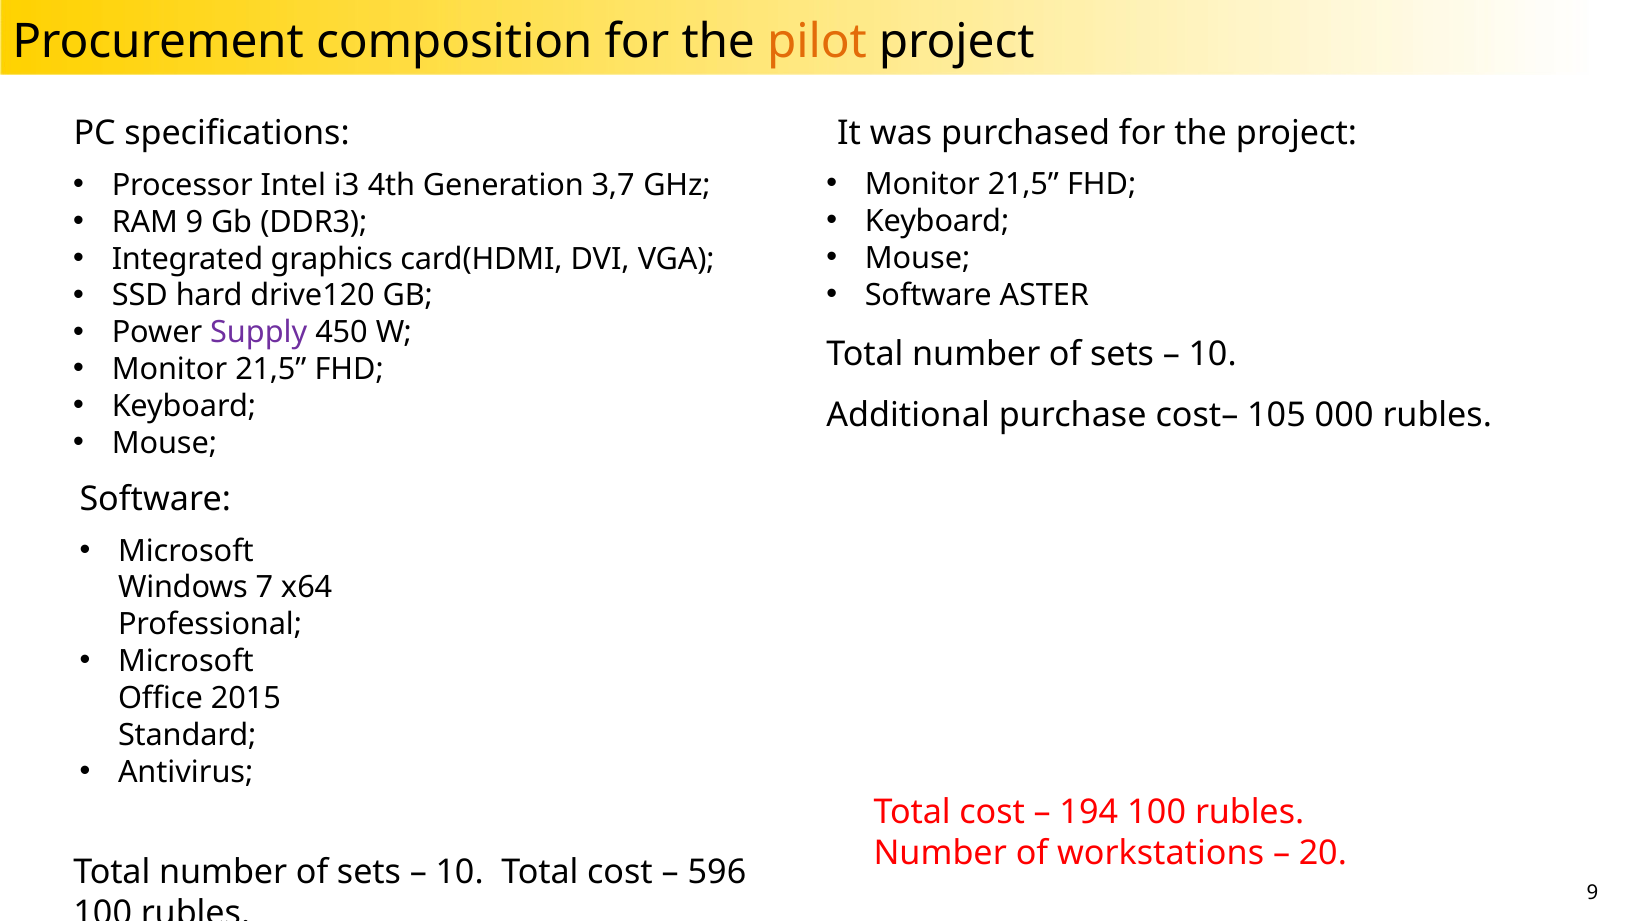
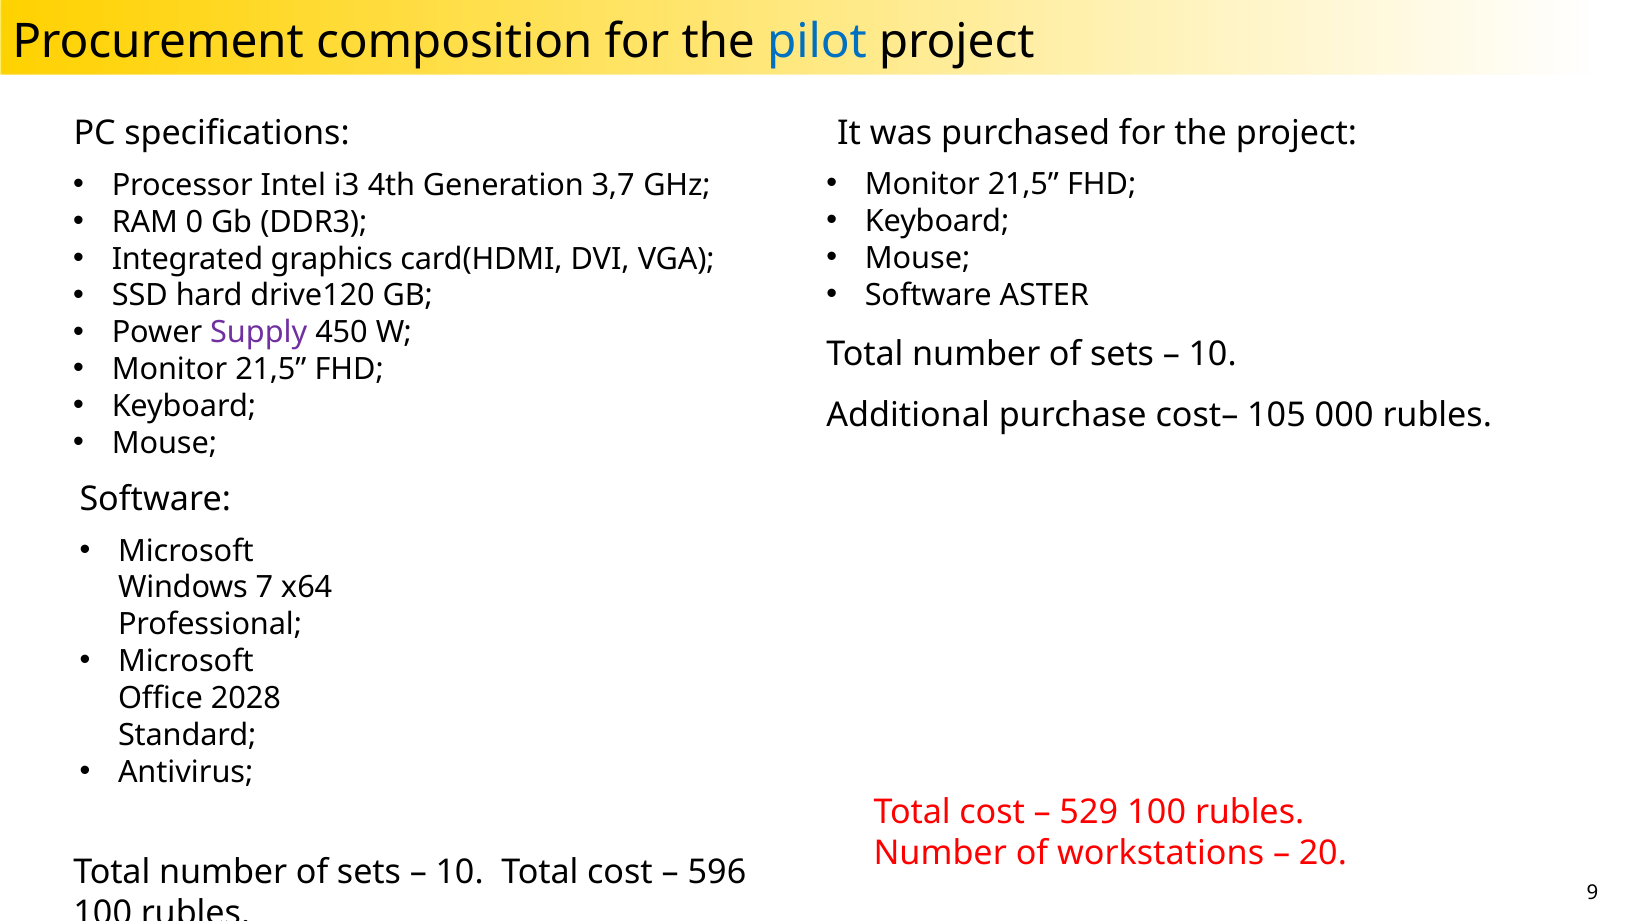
pilot colour: orange -> blue (817, 41)
RAM 9: 9 -> 0 (194, 222)
2015: 2015 -> 2028 (246, 698)
194: 194 -> 529 (1089, 812)
